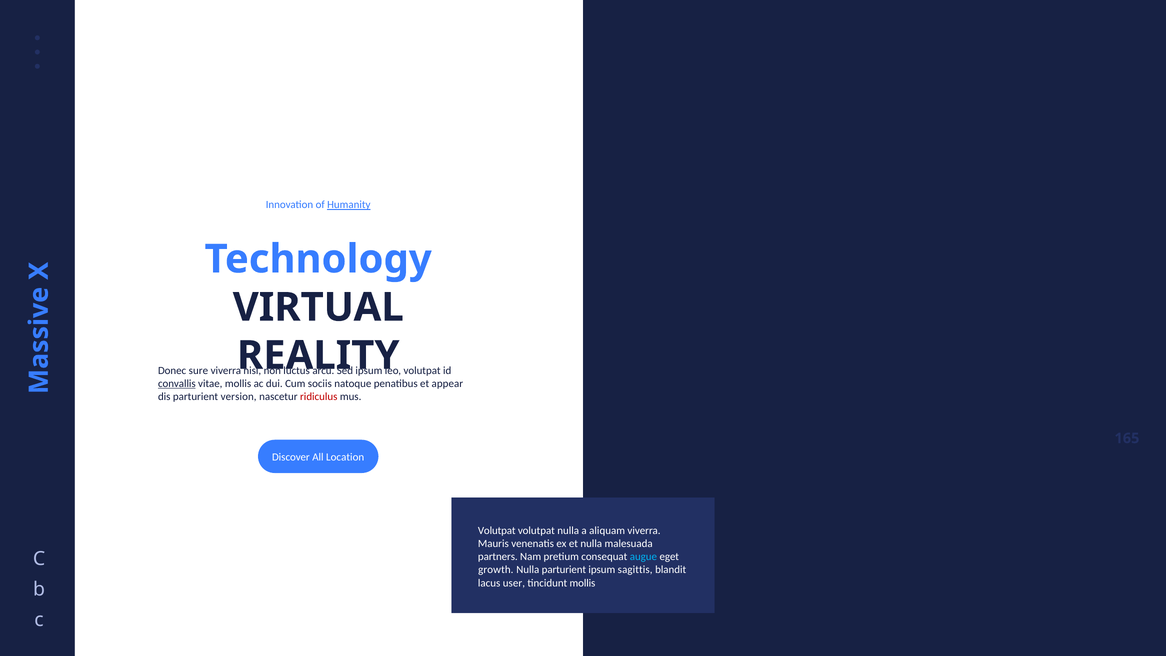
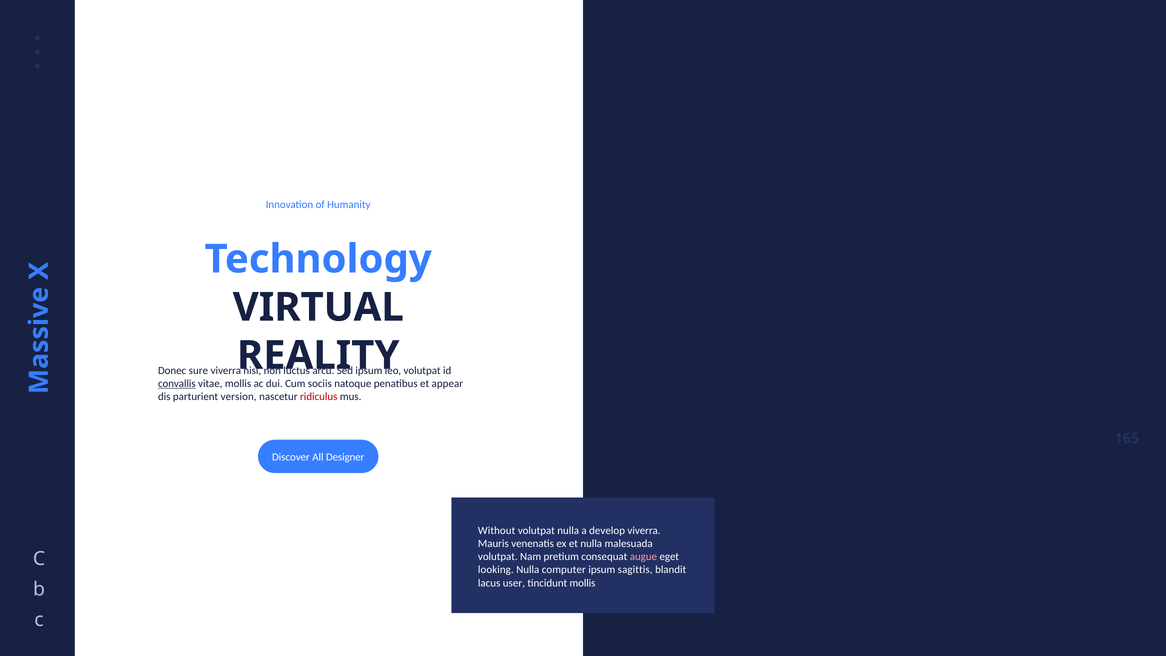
Humanity underline: present -> none (349, 205)
Location: Location -> Designer (345, 457)
Volutpat: Volutpat -> Without (497, 530)
aliquam: aliquam -> develop (607, 530)
partners: partners -> volutpat (498, 557)
augue colour: light blue -> pink (643, 557)
growth: growth -> looking (496, 570)
Nulla parturient: parturient -> computer (564, 570)
